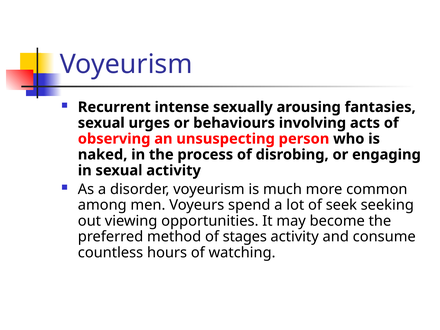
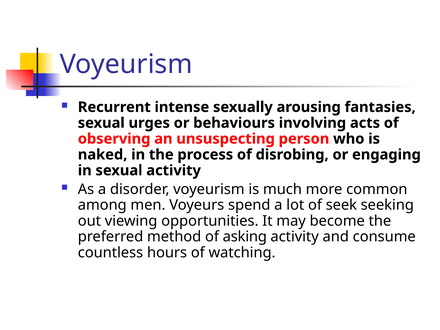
stages: stages -> asking (245, 237)
